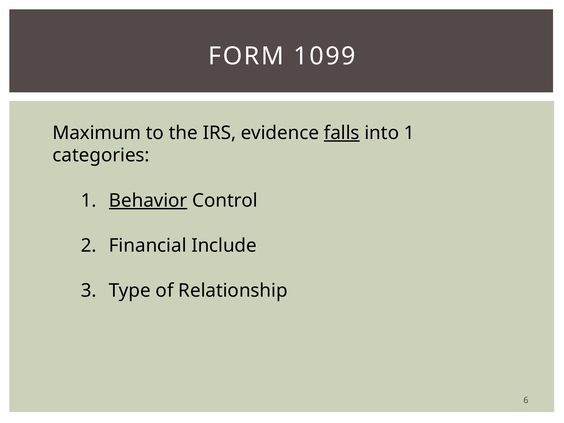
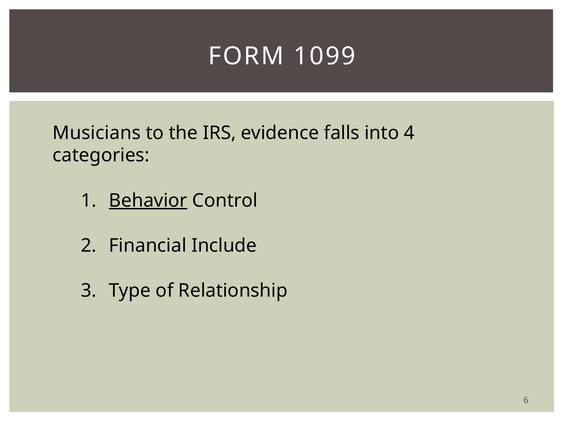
Maximum: Maximum -> Musicians (97, 133)
falls underline: present -> none (342, 133)
into 1: 1 -> 4 (409, 133)
